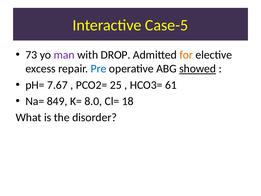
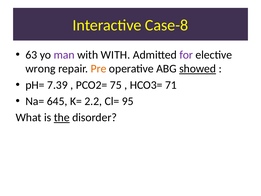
Case-5: Case-5 -> Case-8 (167, 25)
73: 73 -> 63 (31, 55)
with DROP: DROP -> WITH (115, 55)
for colour: orange -> purple (186, 55)
excess: excess -> wrong (41, 69)
Pre colour: blue -> orange (99, 69)
7.67: 7.67 -> 7.39 (57, 85)
25: 25 -> 75 (116, 85)
61: 61 -> 71 (171, 85)
849: 849 -> 645 (57, 101)
8.0: 8.0 -> 2.2 (93, 101)
18: 18 -> 95 (128, 101)
the underline: none -> present (62, 117)
